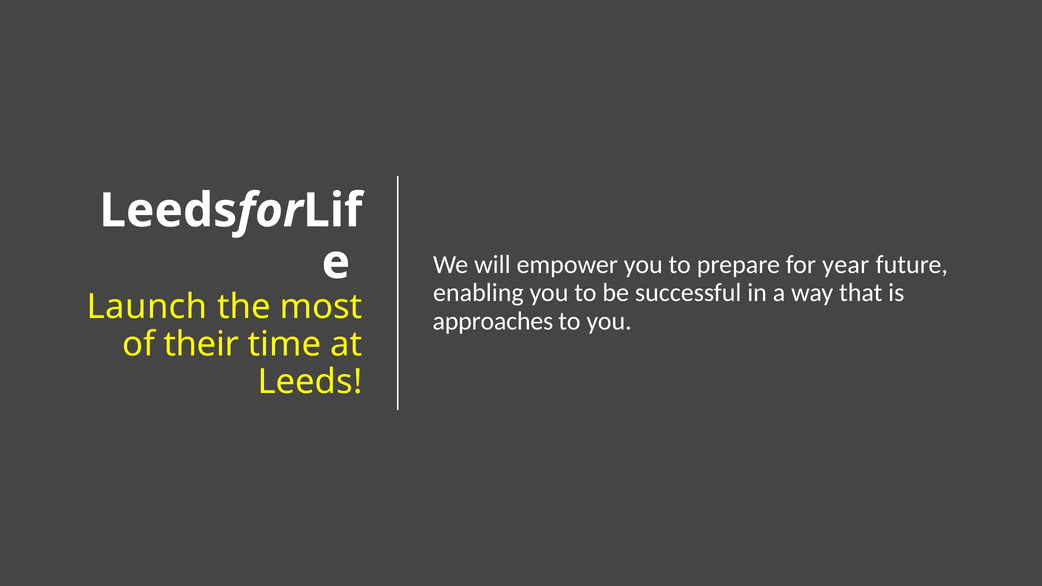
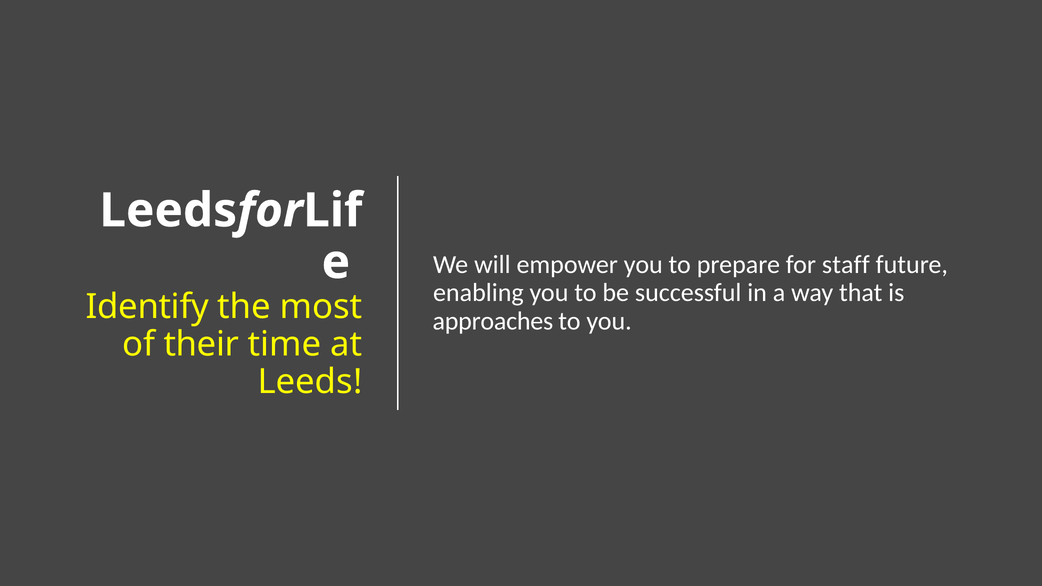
year: year -> staff (846, 265)
Launch: Launch -> Identify (147, 307)
